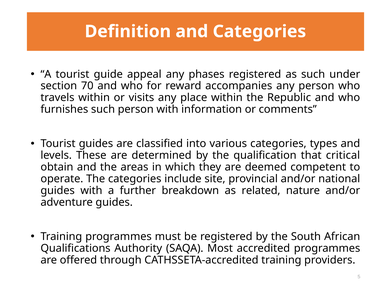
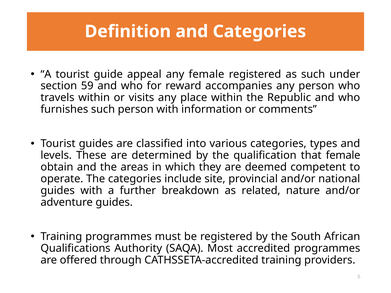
any phases: phases -> female (206, 74)
70: 70 -> 59 (87, 86)
that critical: critical -> female (343, 156)
